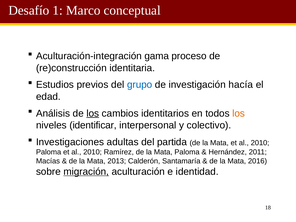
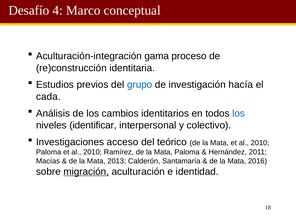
1: 1 -> 4 (58, 10)
edad: edad -> cada (48, 97)
los underline: present -> none (93, 113)
los colour: orange -> blue (239, 113)
adultas: adultas -> acceso (123, 142)
partida: partida -> teórico (172, 142)
